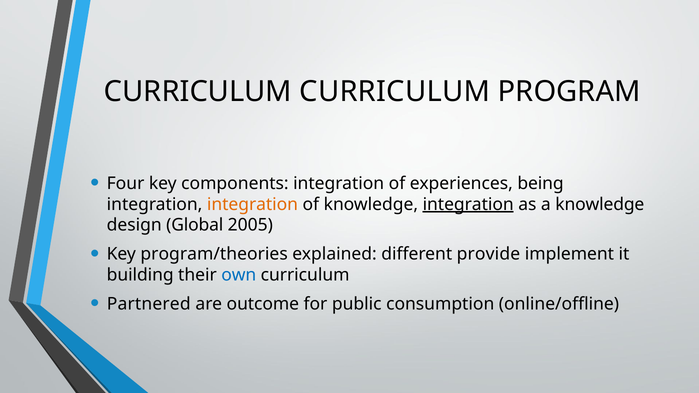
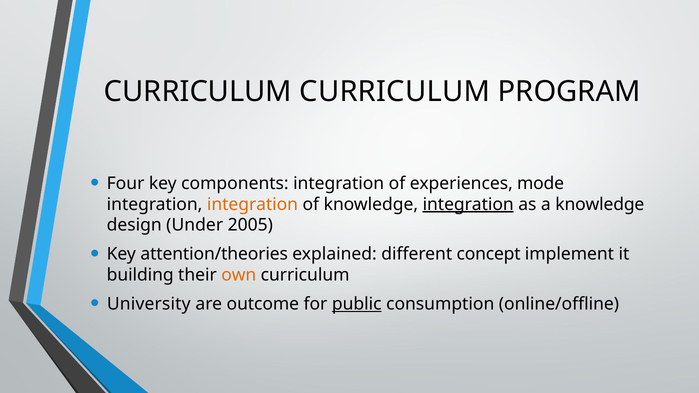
being: being -> mode (541, 183)
Global: Global -> Under (195, 225)
program/theories: program/theories -> attention/theories (214, 254)
provide: provide -> concept (489, 254)
own colour: blue -> orange (239, 275)
Partnered: Partnered -> University (149, 304)
public underline: none -> present (357, 304)
